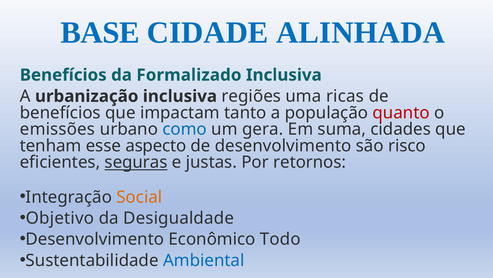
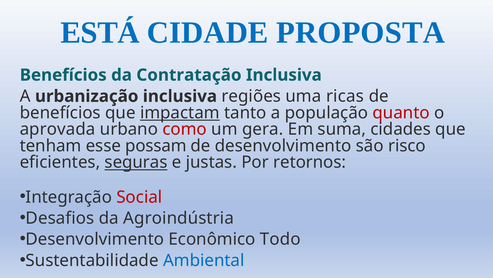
BASE: BASE -> ESTÁ (100, 33)
ALINHADA: ALINHADA -> PROPOSTA (361, 33)
Formalizado: Formalizado -> Contratação (189, 75)
impactam underline: none -> present (180, 113)
emissões: emissões -> aprovada (58, 129)
como colour: blue -> red (185, 129)
aspecto: aspecto -> possam (156, 145)
Social colour: orange -> red (139, 197)
Objetivo: Objetivo -> Desafios (60, 218)
Desigualdade: Desigualdade -> Agroindústria (179, 218)
